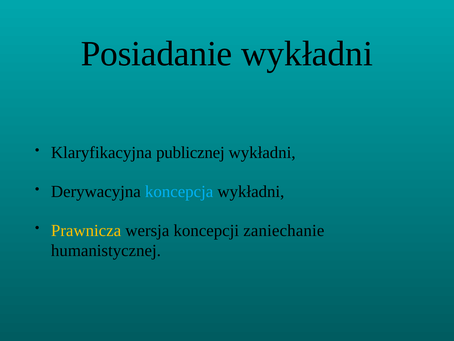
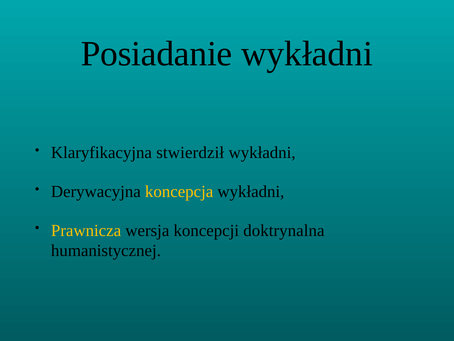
publicznej: publicznej -> stwierdził (190, 152)
koncepcja colour: light blue -> yellow (179, 191)
zaniechanie: zaniechanie -> doktrynalna (284, 230)
